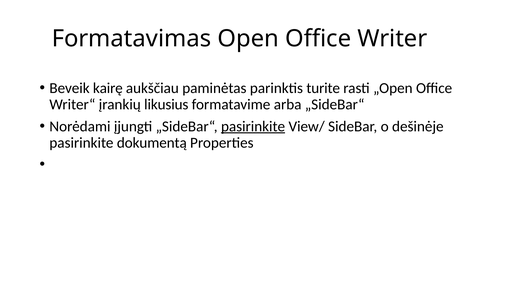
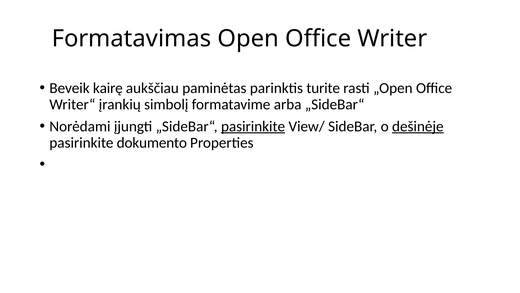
likusius: likusius -> simbolį (166, 104)
dešinėje underline: none -> present (418, 126)
dokumentą: dokumentą -> dokumento (152, 142)
